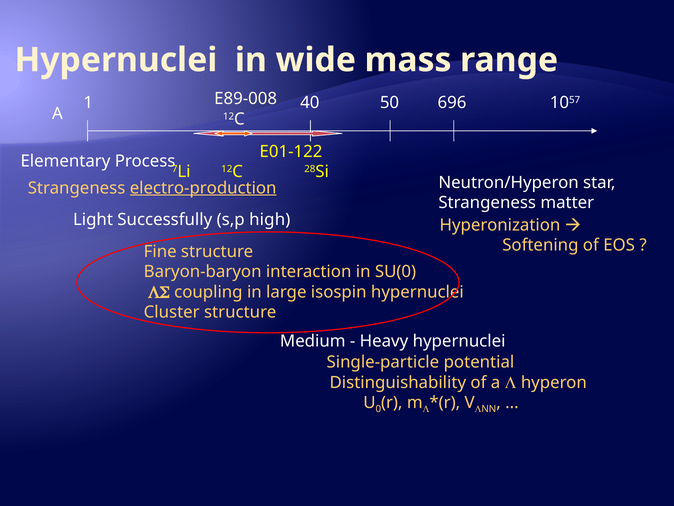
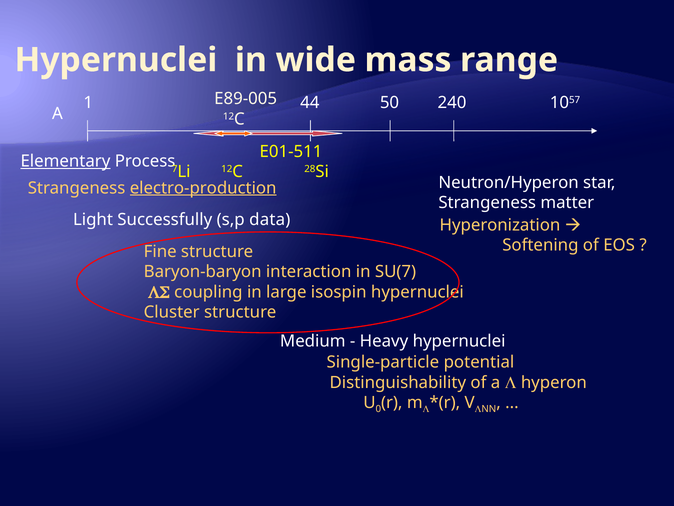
E89-008: E89-008 -> E89-005 (246, 99)
40: 40 -> 44 (310, 103)
696: 696 -> 240 (452, 103)
E01-122: E01-122 -> E01-511 (291, 151)
Elementary underline: none -> present (65, 161)
high: high -> data (270, 220)
SU(0: SU(0 -> SU(7 (396, 272)
